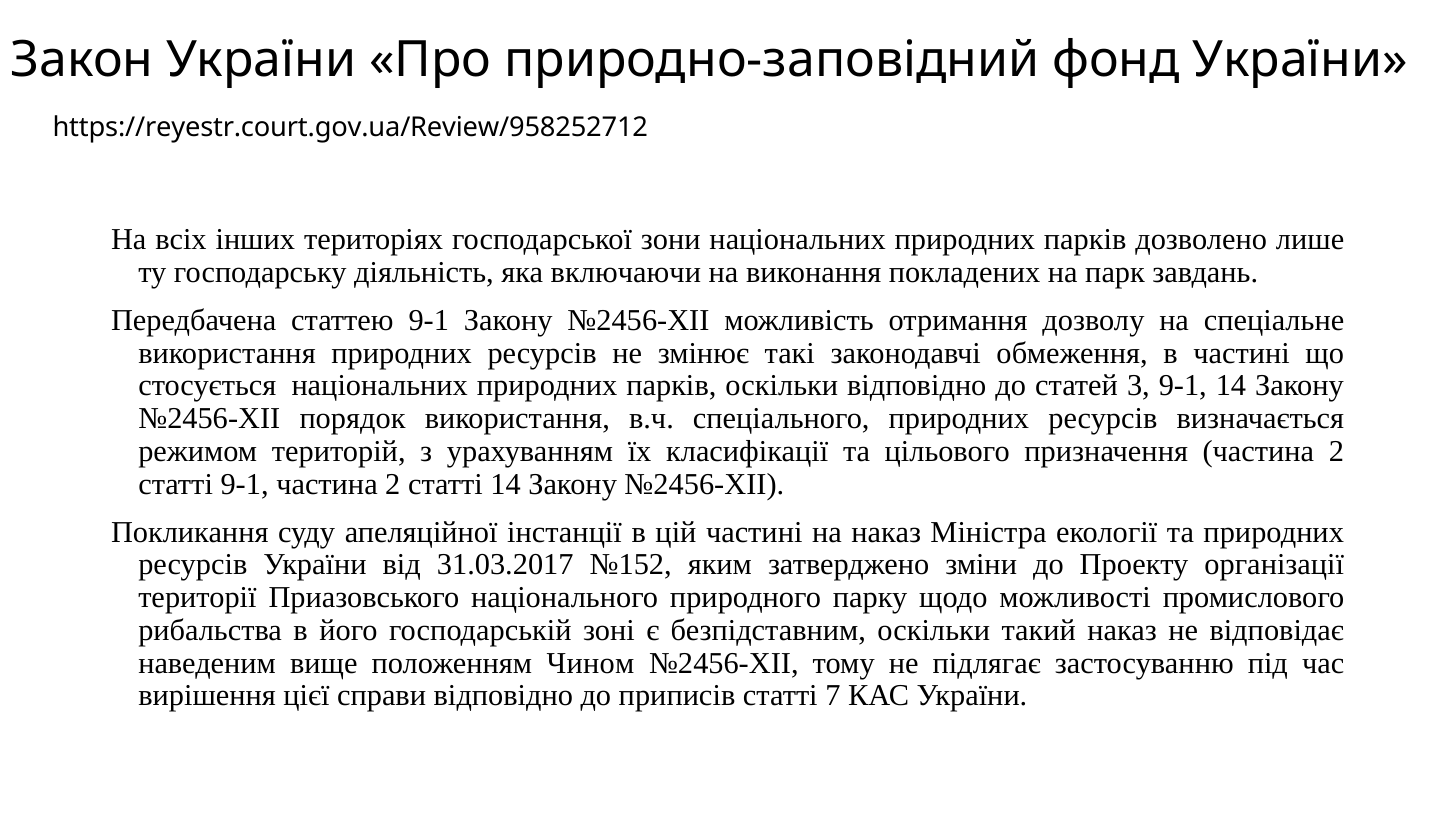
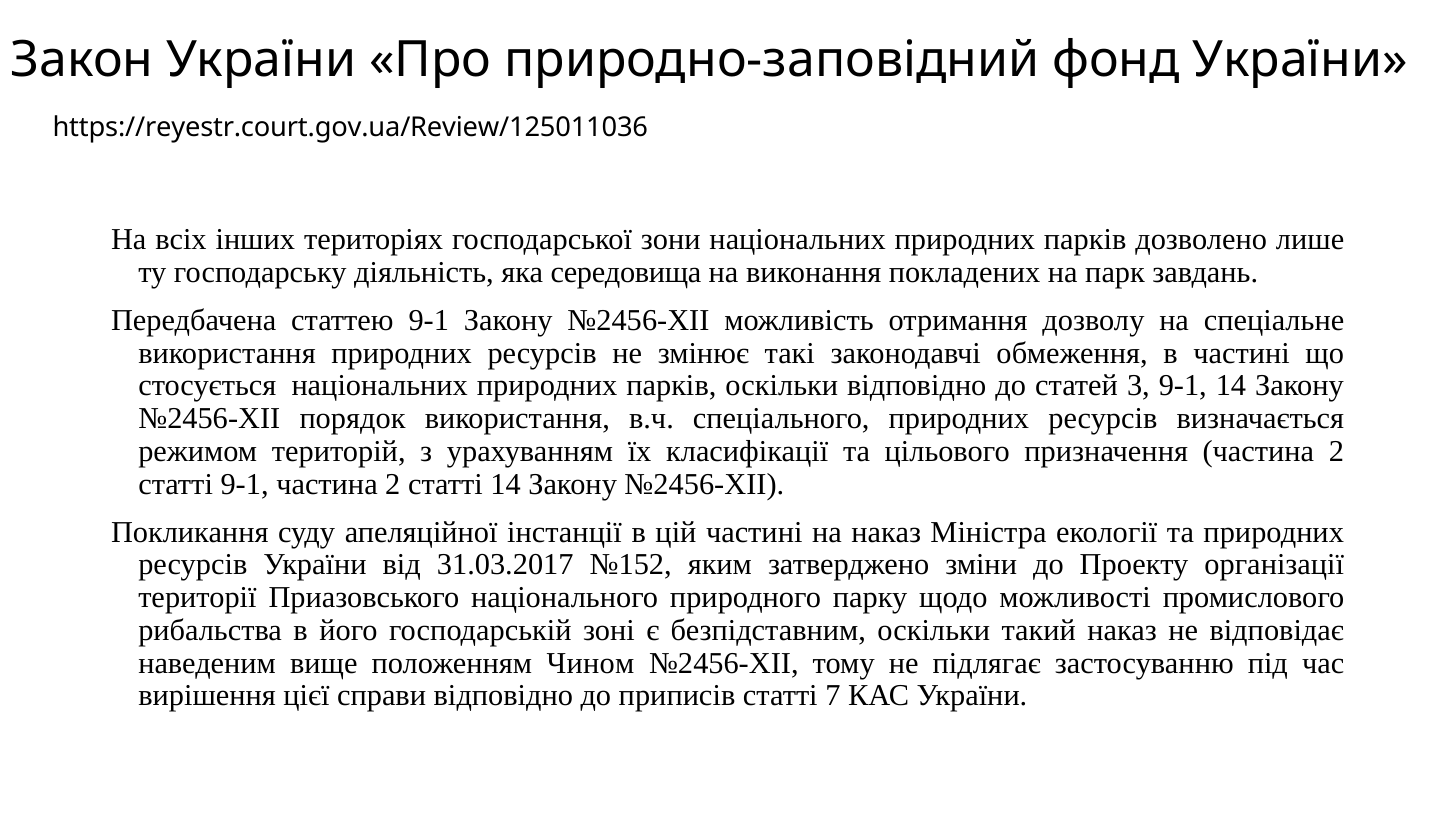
https://reyestr.court.gov.ua/Review/958252712: https://reyestr.court.gov.ua/Review/958252712 -> https://reyestr.court.gov.ua/Review/125011036 (350, 127)
включаючи: включаючи -> середовища (626, 272)
